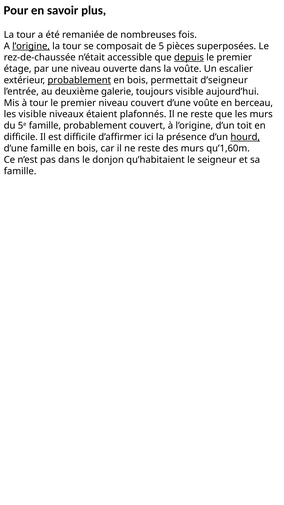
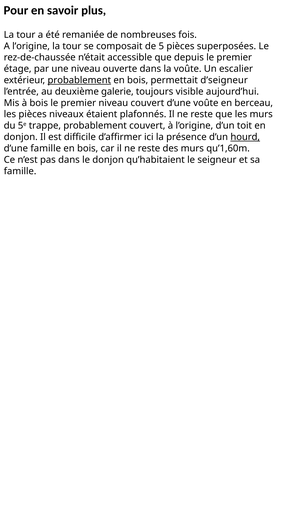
l’origine underline: present -> none (31, 46)
depuis underline: present -> none (189, 57)
à tour: tour -> bois (39, 103)
les visible: visible -> pièces (33, 114)
5e famille: famille -> trappe (45, 126)
difficile: difficile -> donjon (21, 137)
